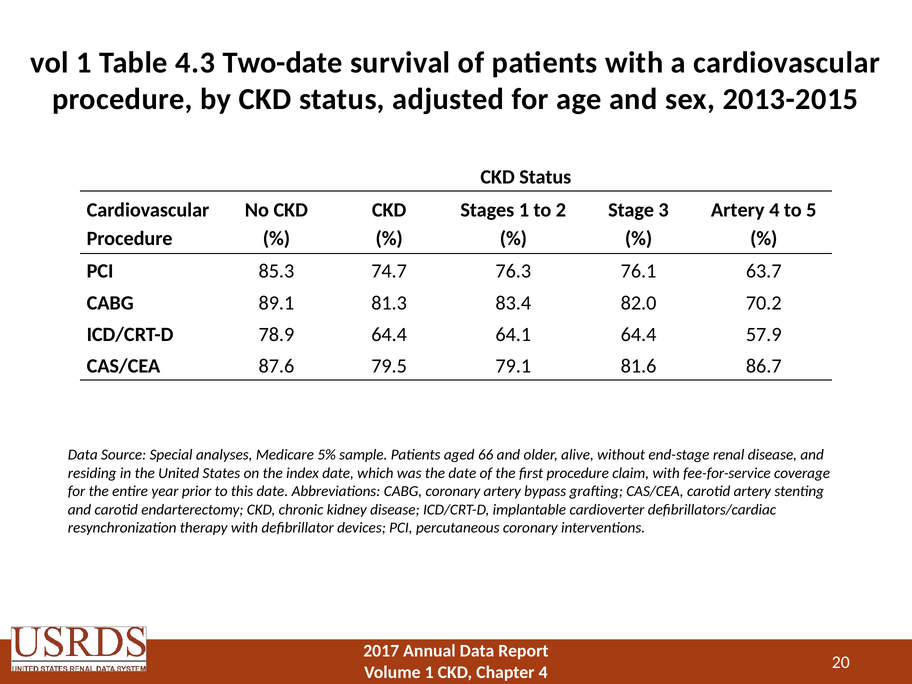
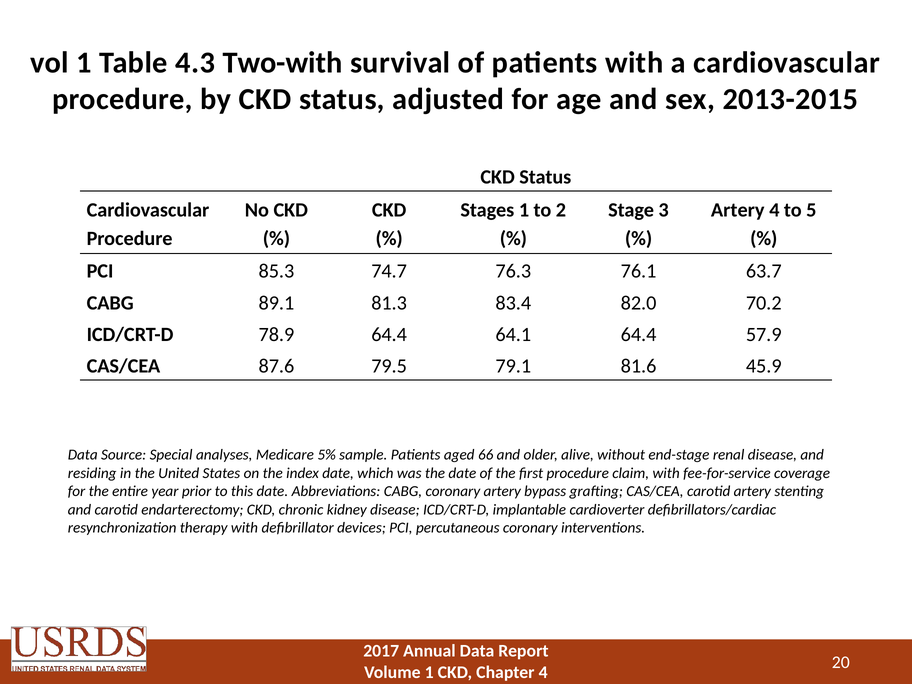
Two-date: Two-date -> Two-with (283, 63)
86.7: 86.7 -> 45.9 (764, 366)
